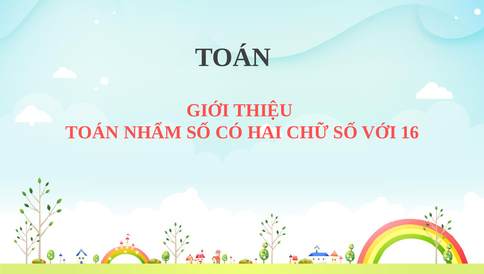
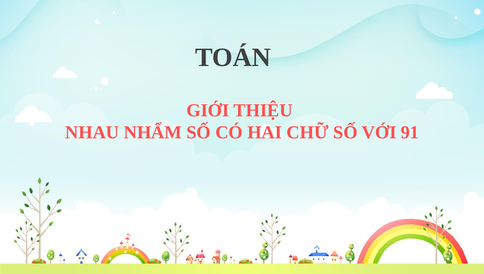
TOÁN: TOÁN -> NHAU (92, 132)
16: 16 -> 91 (410, 132)
